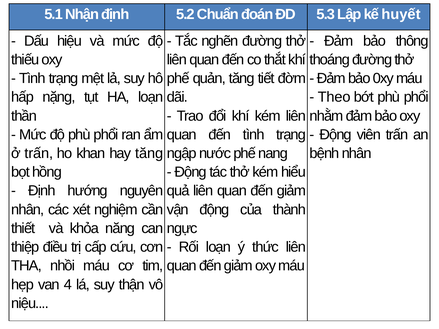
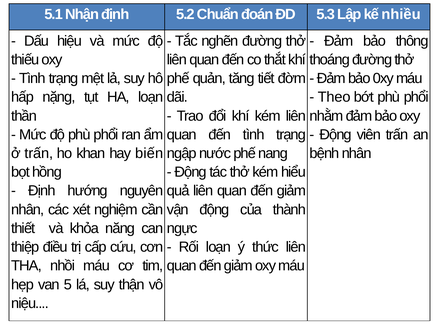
huyết: huyết -> nhiều (401, 15)
hay tăng: tăng -> biến (149, 153)
4: 4 -> 5 (68, 285)
